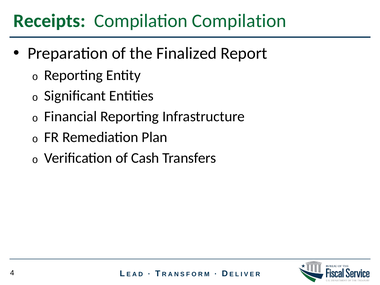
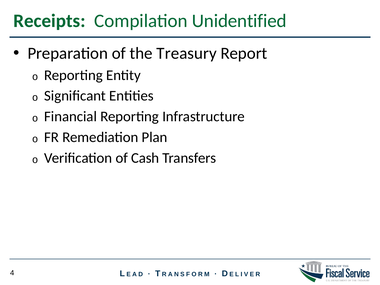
Compilation Compilation: Compilation -> Unidentified (239, 21)
Finalized: Finalized -> Treasury (187, 53)
